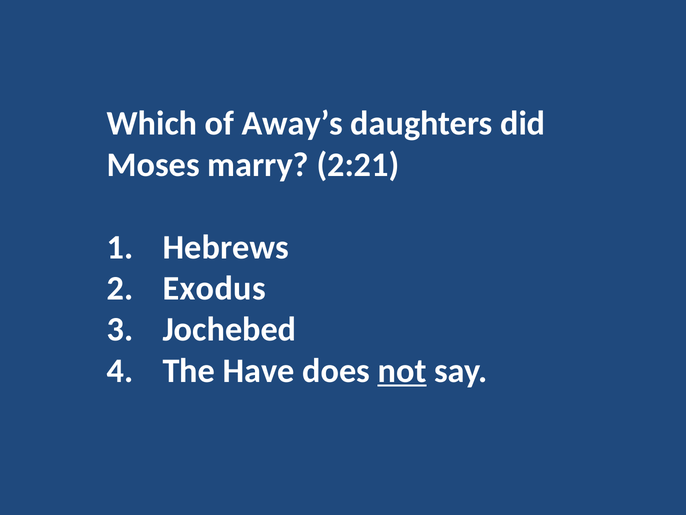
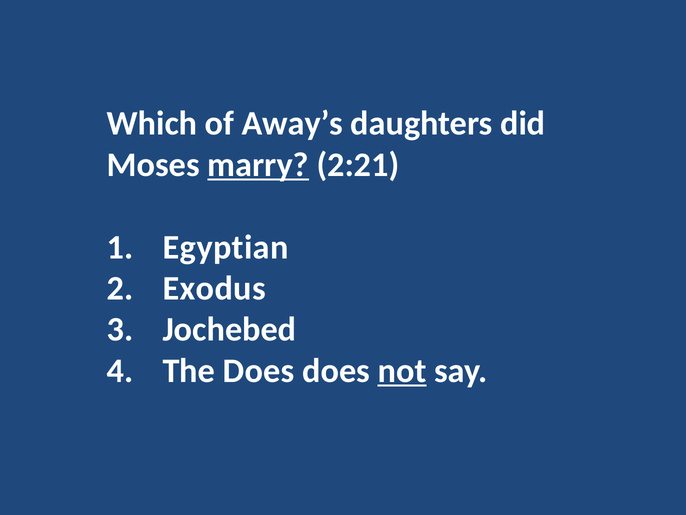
marry underline: none -> present (258, 165)
Hebrews: Hebrews -> Egyptian (226, 247)
The Have: Have -> Does (259, 370)
